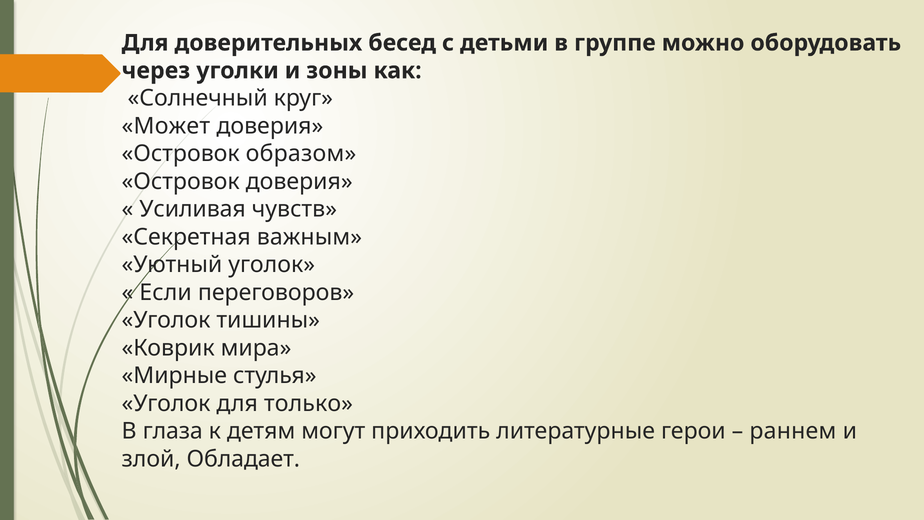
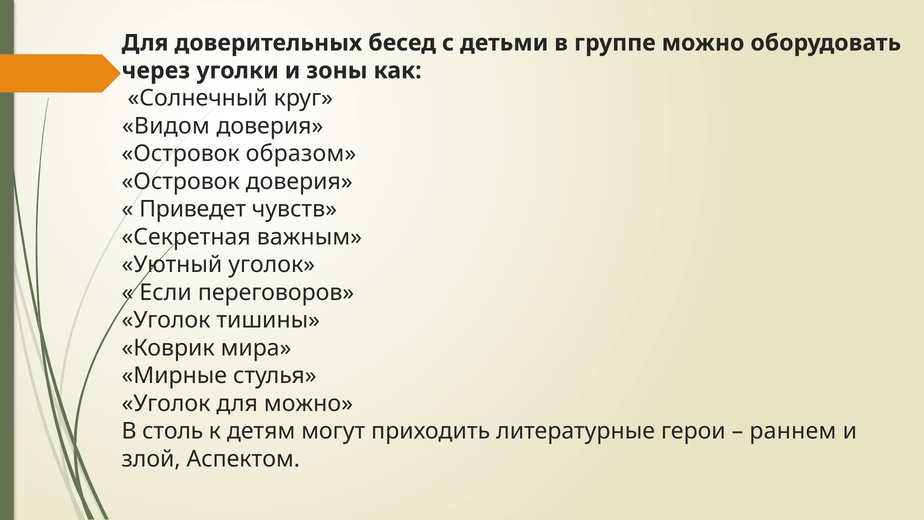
Может: Может -> Видом (166, 126)
Усиливая: Усиливая -> Приведет (193, 209)
для только: только -> можно (308, 403)
глаза: глаза -> столь (173, 431)
Обладает: Обладает -> Аспектом (243, 459)
